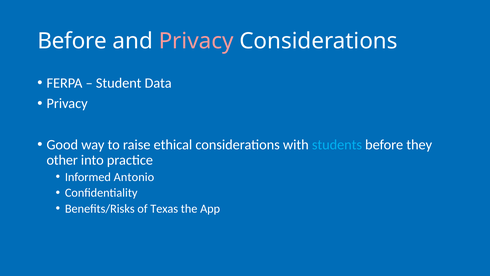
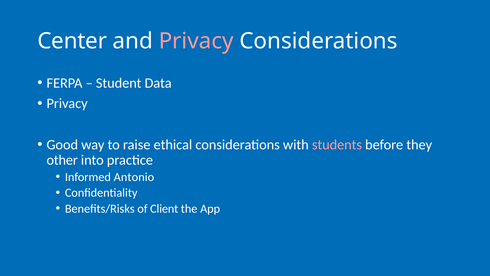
Before: Before -> Center (72, 41)
students colour: light blue -> pink (337, 144)
Texas: Texas -> Client (164, 208)
